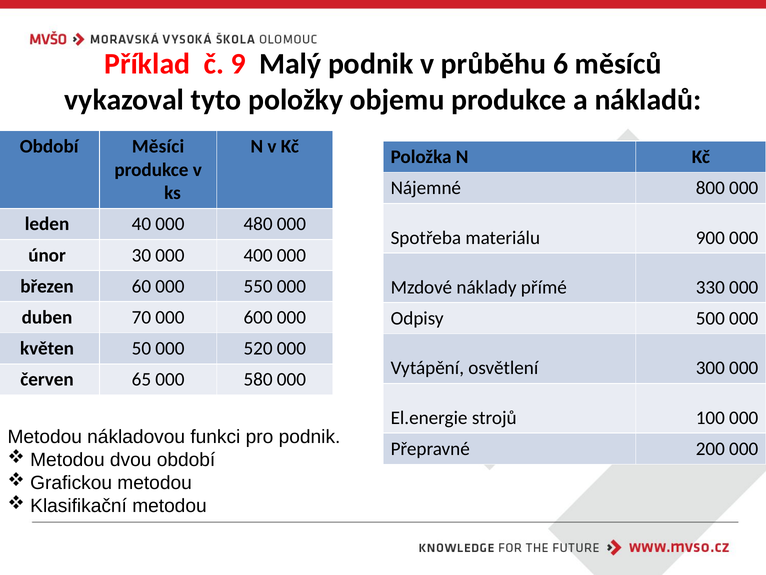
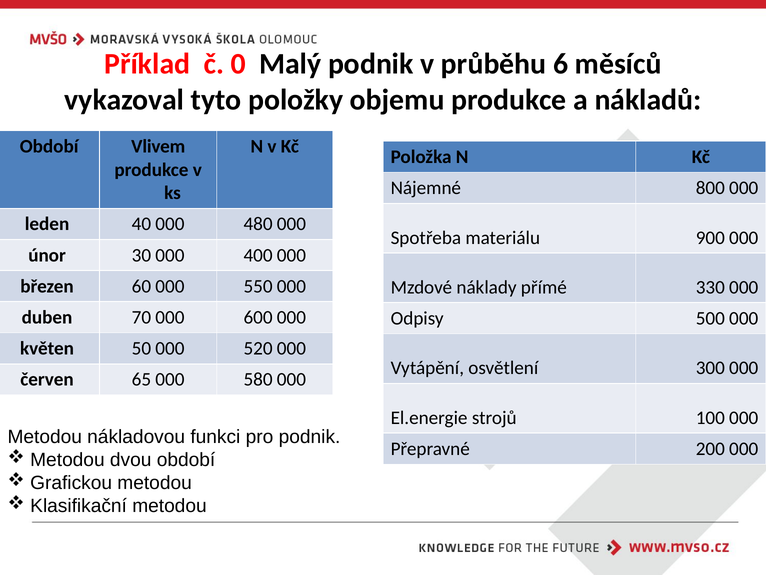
9: 9 -> 0 (238, 64)
Měsíci: Měsíci -> Vlivem (158, 146)
